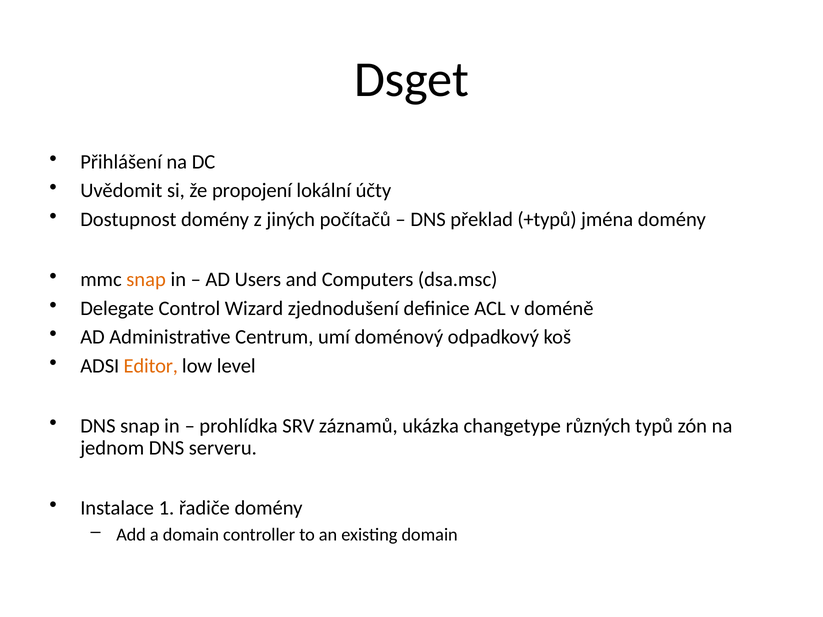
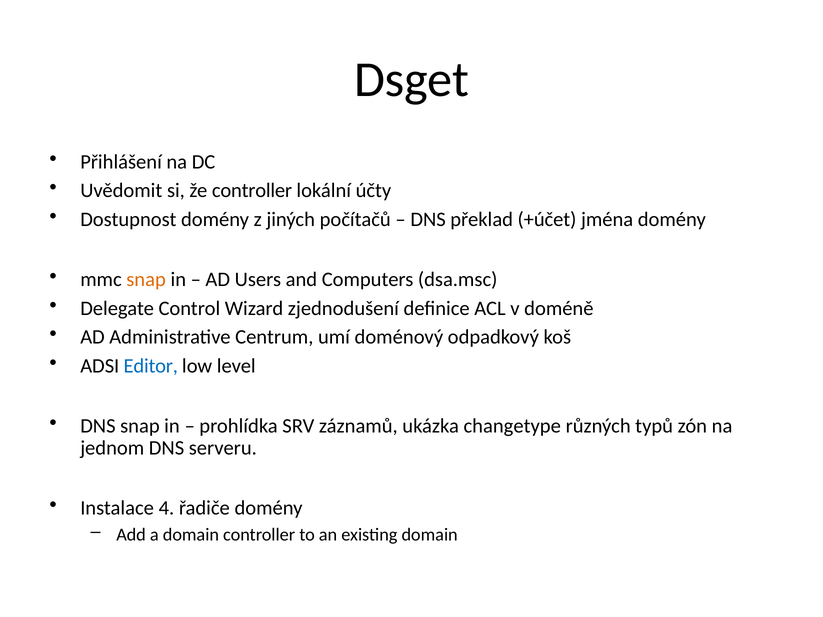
že propojení: propojení -> controller (252, 191)
+typů: +typů -> +účet (547, 220)
Editor colour: orange -> blue (151, 366)
1: 1 -> 4 (166, 508)
